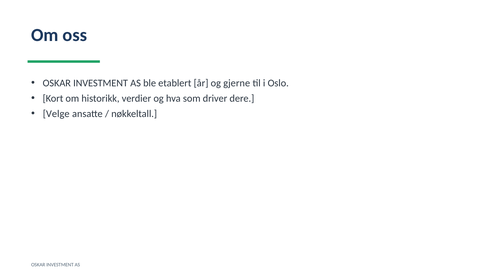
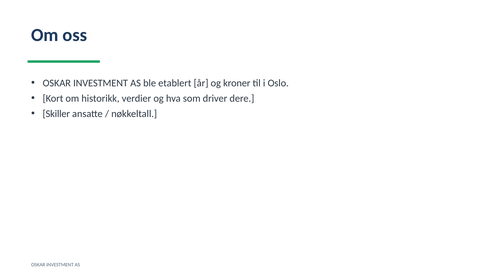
gjerne: gjerne -> kroner (237, 83)
Velge: Velge -> Skiller (56, 114)
